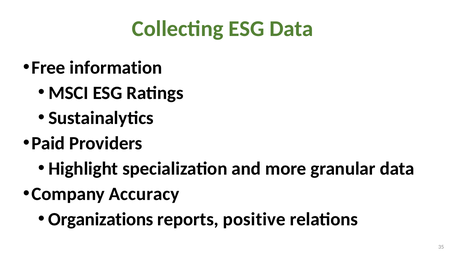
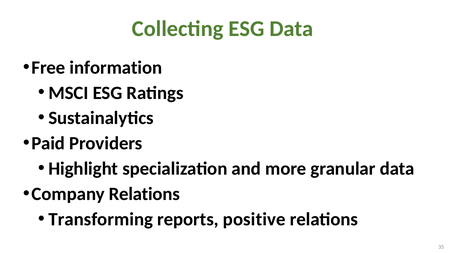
Company Accuracy: Accuracy -> Relations (144, 194)
Organizations: Organizations -> Transforming (101, 219)
